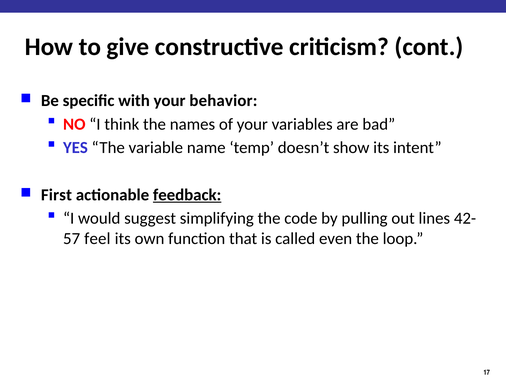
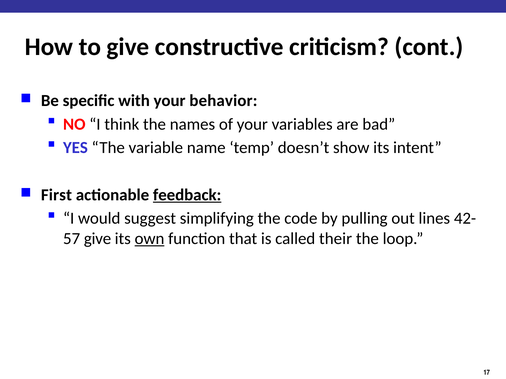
feel: feel -> give (98, 239)
own underline: none -> present (150, 239)
even: even -> their (336, 239)
